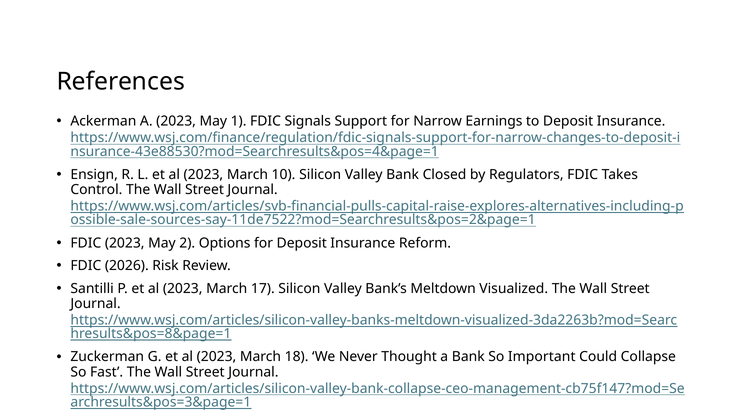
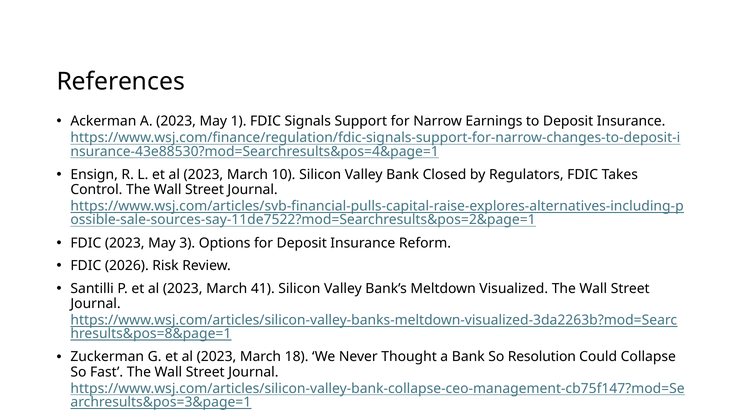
2: 2 -> 3 (187, 243)
17: 17 -> 41 (263, 289)
Important: Important -> Resolution (542, 357)
